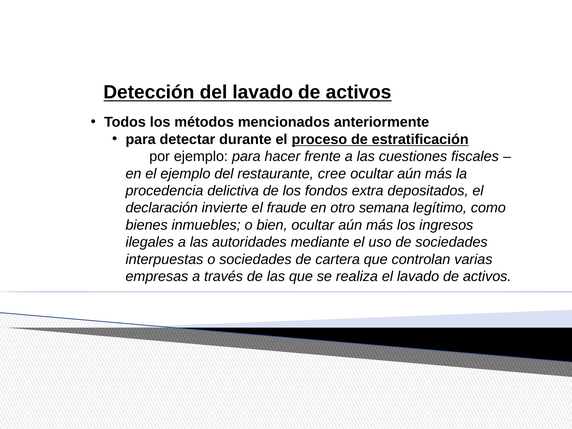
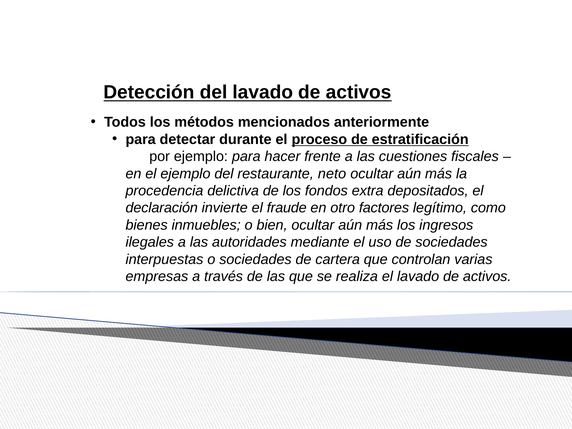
cree: cree -> neto (332, 174)
semana: semana -> factores (384, 208)
